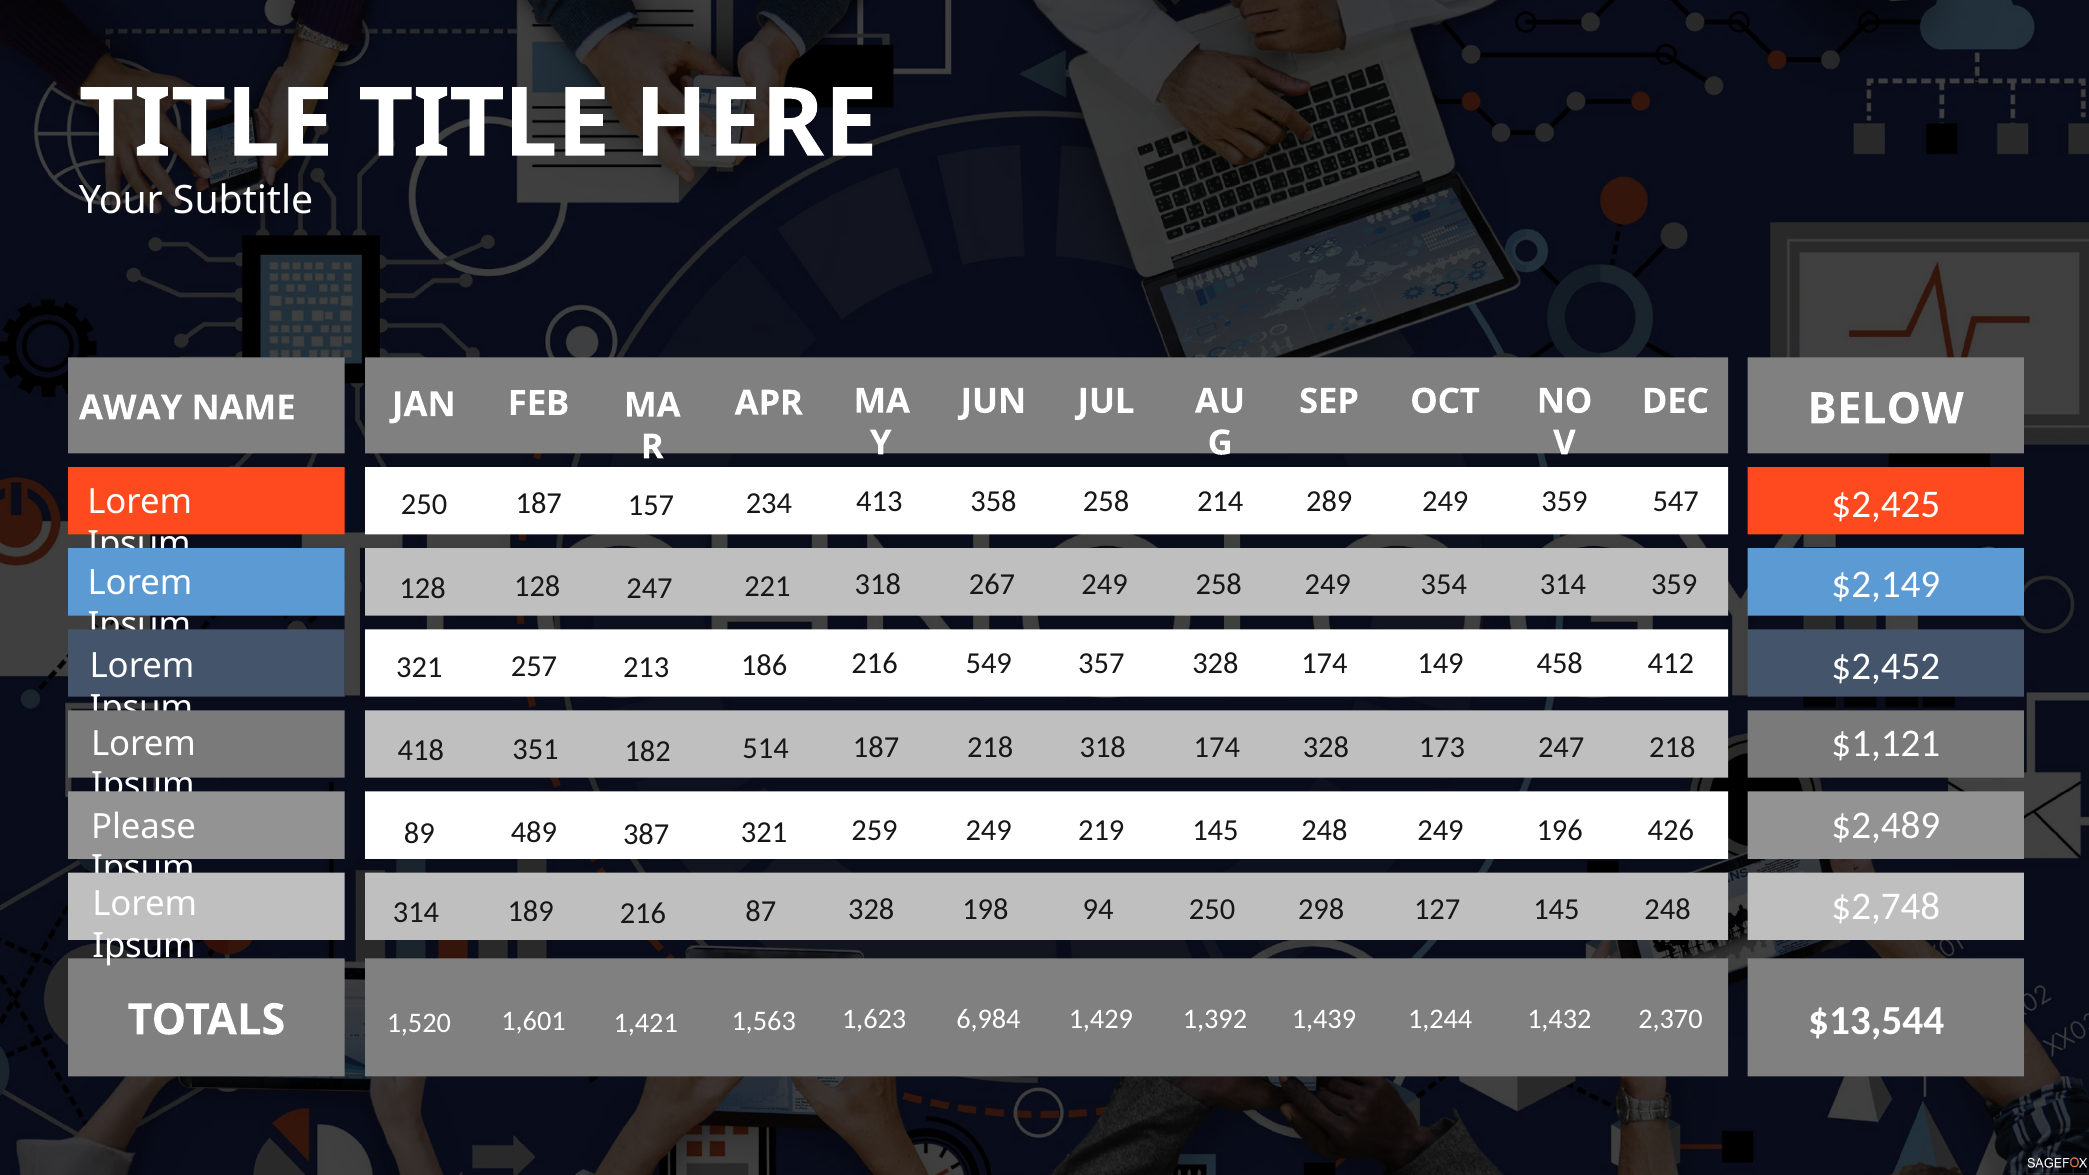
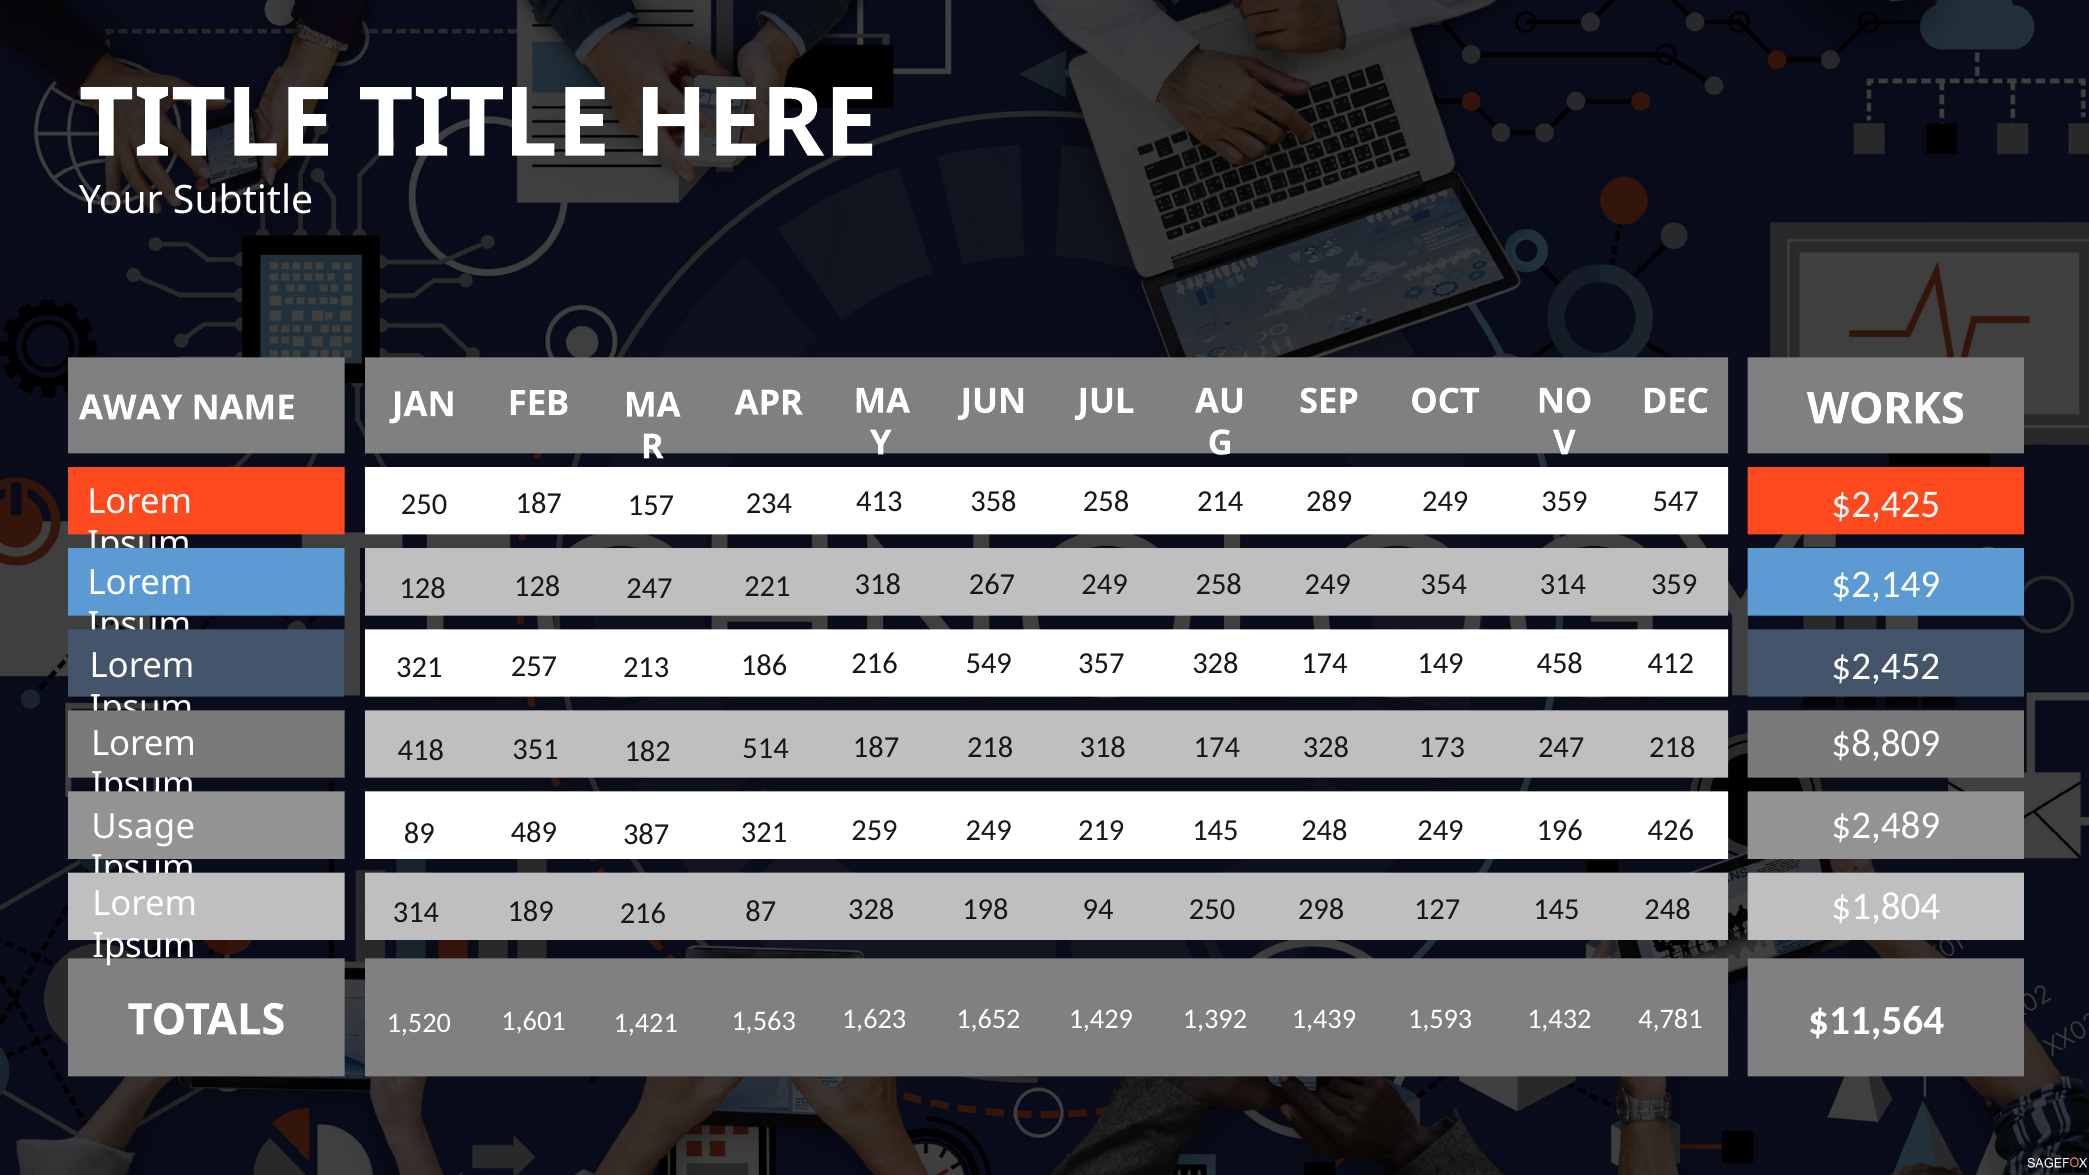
BELOW: BELOW -> WORKS (1886, 409)
$1,121: $1,121 -> $8,809 (1886, 744)
Please: Please -> Usage (143, 827)
$2,748: $2,748 -> $1,804 (1886, 907)
$13,544: $13,544 -> $11,564 (1876, 1021)
6,984: 6,984 -> 1,652 (988, 1019)
1,244: 1,244 -> 1,593 (1440, 1019)
2,370: 2,370 -> 4,781 (1670, 1019)
